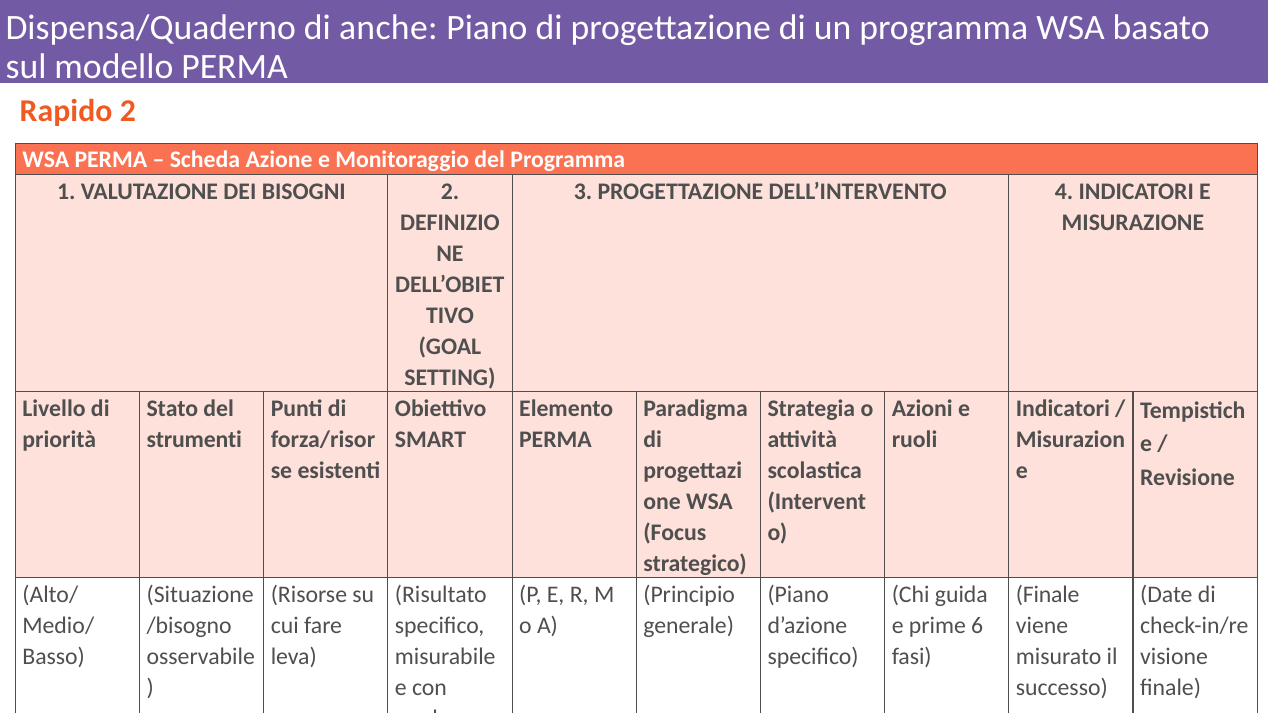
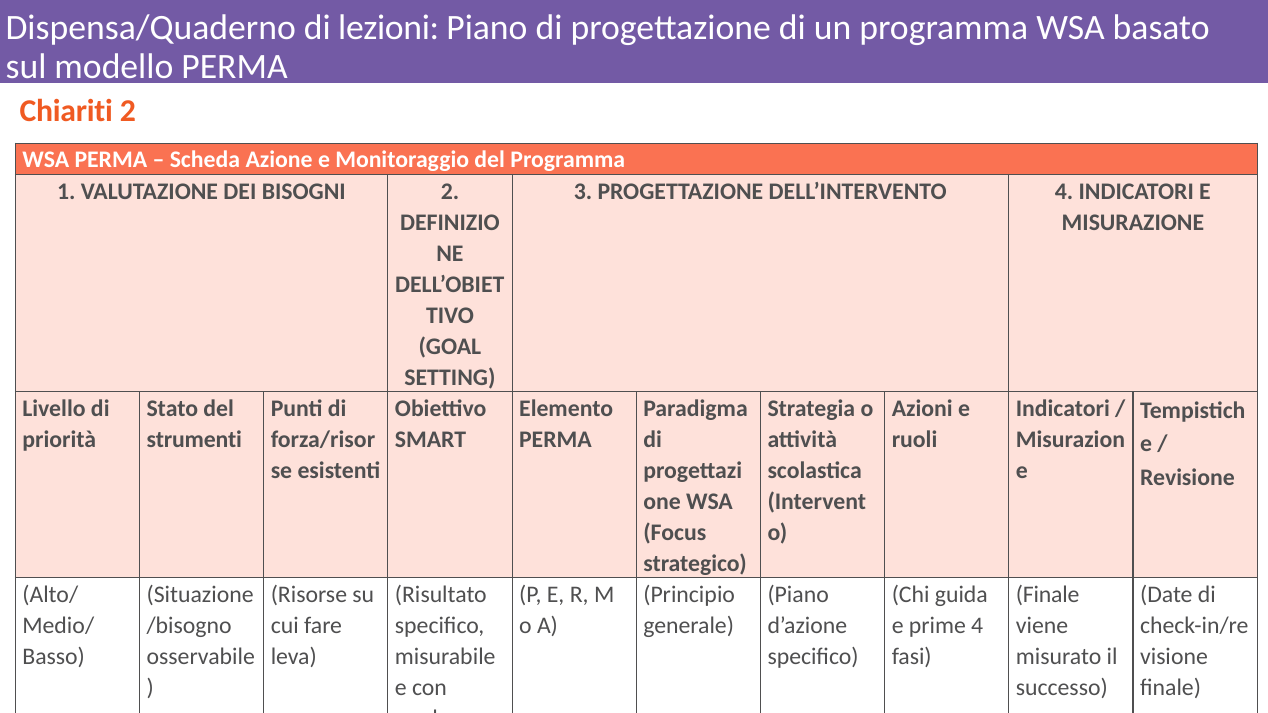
anche: anche -> lezioni (389, 28)
Rapido: Rapido -> Chiariti (66, 111)
prime 6: 6 -> 4 (977, 626)
